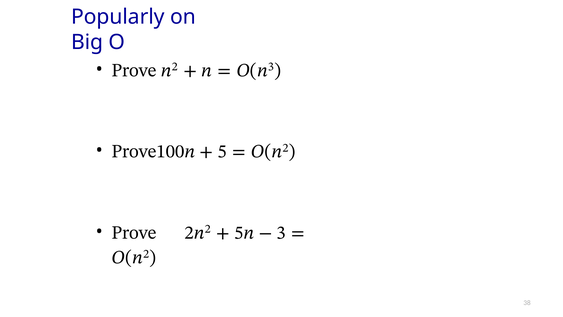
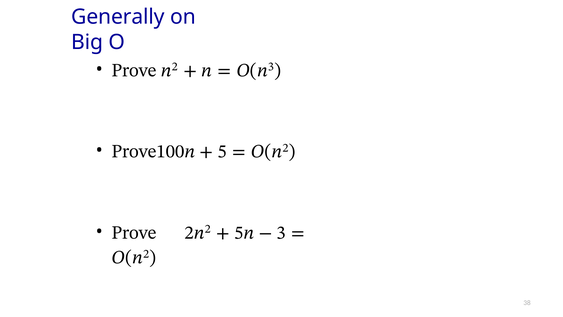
Popularly: Popularly -> Generally (118, 17)
